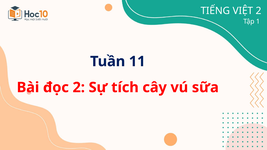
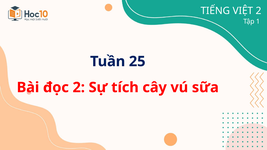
11: 11 -> 25 (137, 62)
